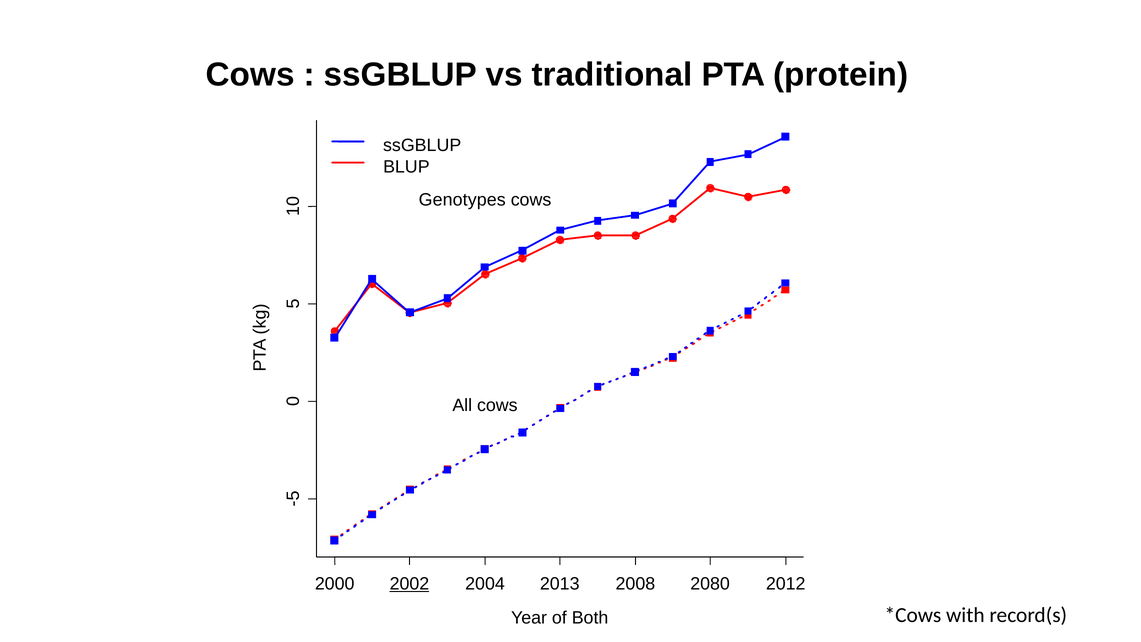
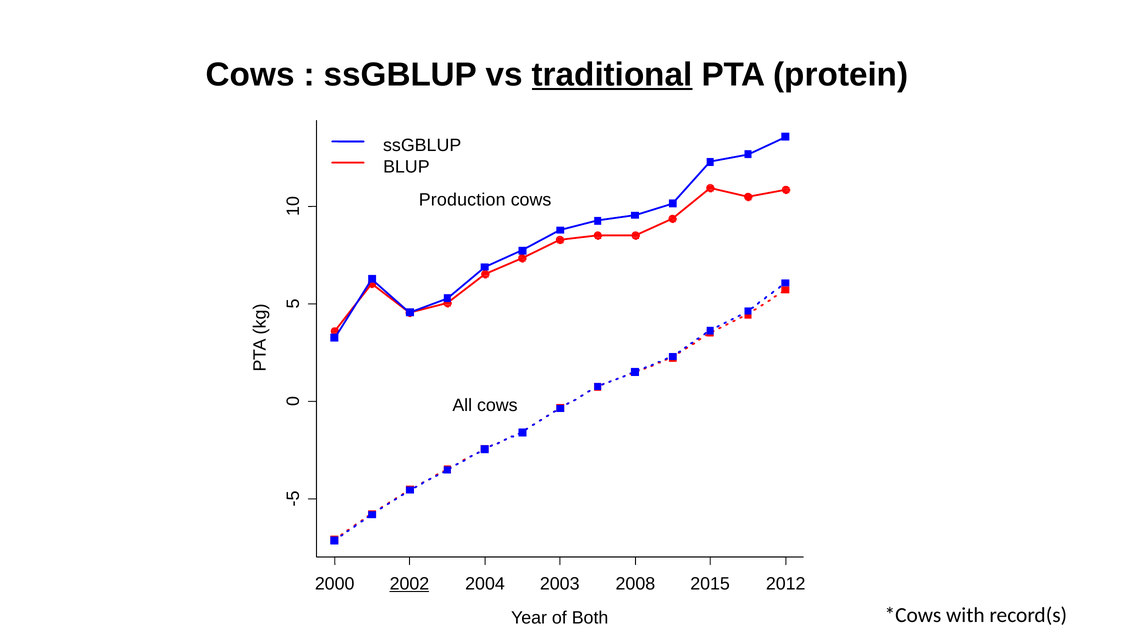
traditional underline: none -> present (612, 75)
Genotypes: Genotypes -> Production (462, 200)
2013: 2013 -> 2003 (560, 584)
2080: 2080 -> 2015 (710, 584)
